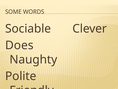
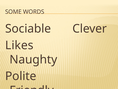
Does: Does -> Likes (19, 45)
